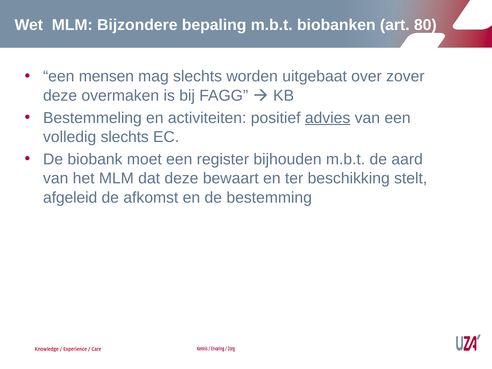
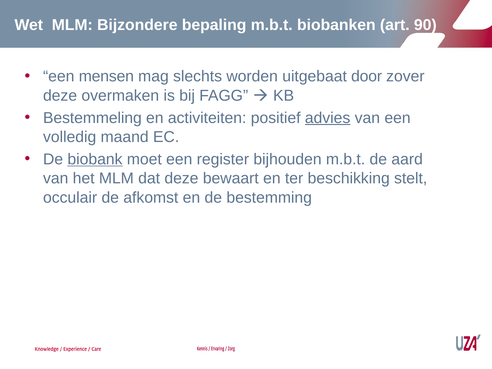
80: 80 -> 90 (425, 25)
over: over -> door (367, 76)
volledig slechts: slechts -> maand (125, 137)
biobank underline: none -> present (95, 159)
afgeleid: afgeleid -> occulair (70, 198)
